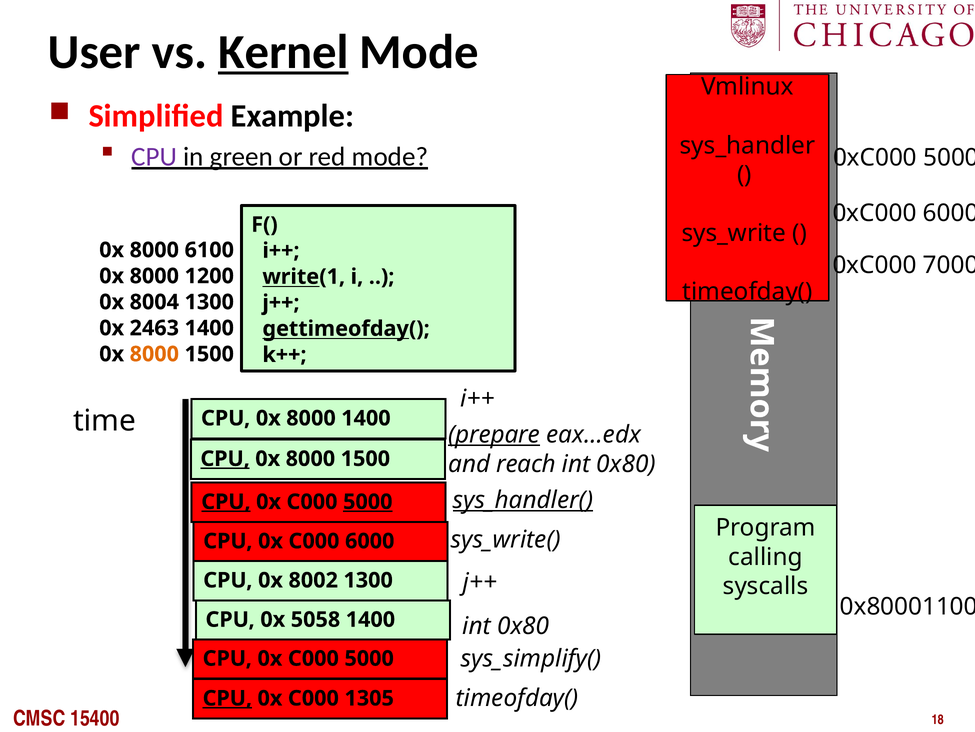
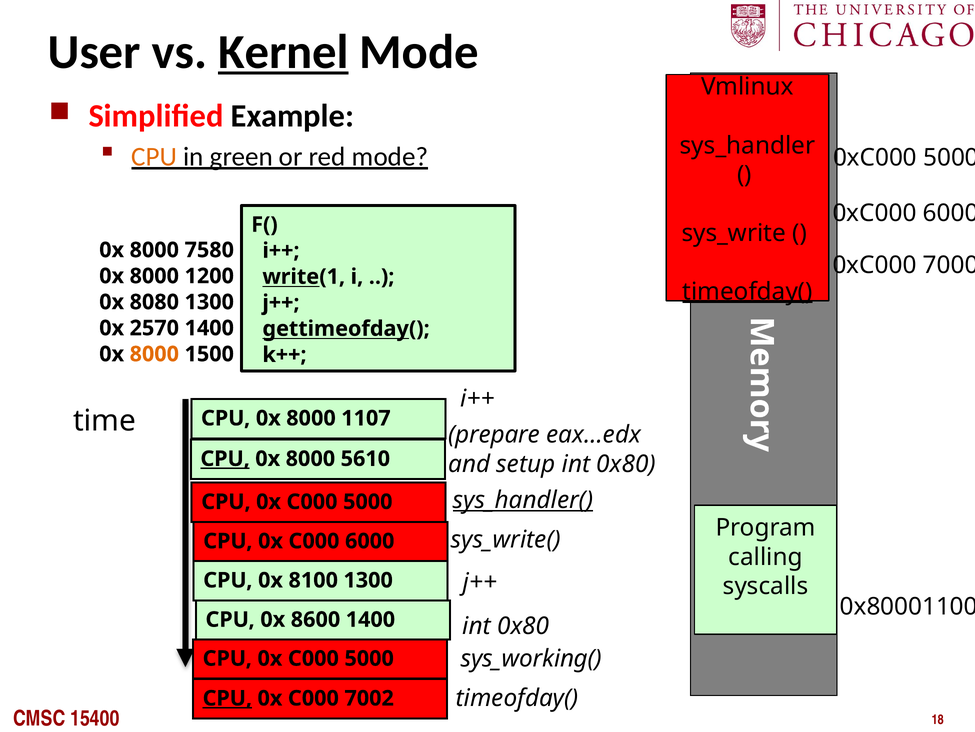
CPU colour: purple -> orange (154, 157)
6100: 6100 -> 7580 (209, 250)
timeofday( underline: none -> present (747, 292)
8004: 8004 -> 8080 (154, 302)
2463: 2463 -> 2570 (154, 328)
8000 1400: 1400 -> 1107 (366, 418)
prepare underline: present -> none (494, 434)
1500: 1500 -> 5610 (365, 458)
reach: reach -> setup (526, 464)
CPU underline: present -> none (226, 501)
5000 underline: present -> none (368, 501)
8002: 8002 -> 8100 (313, 580)
5058: 5058 -> 8600 (315, 619)
sys_simplify(: sys_simplify( -> sys_working( (531, 658)
1305: 1305 -> 7002 (369, 698)
